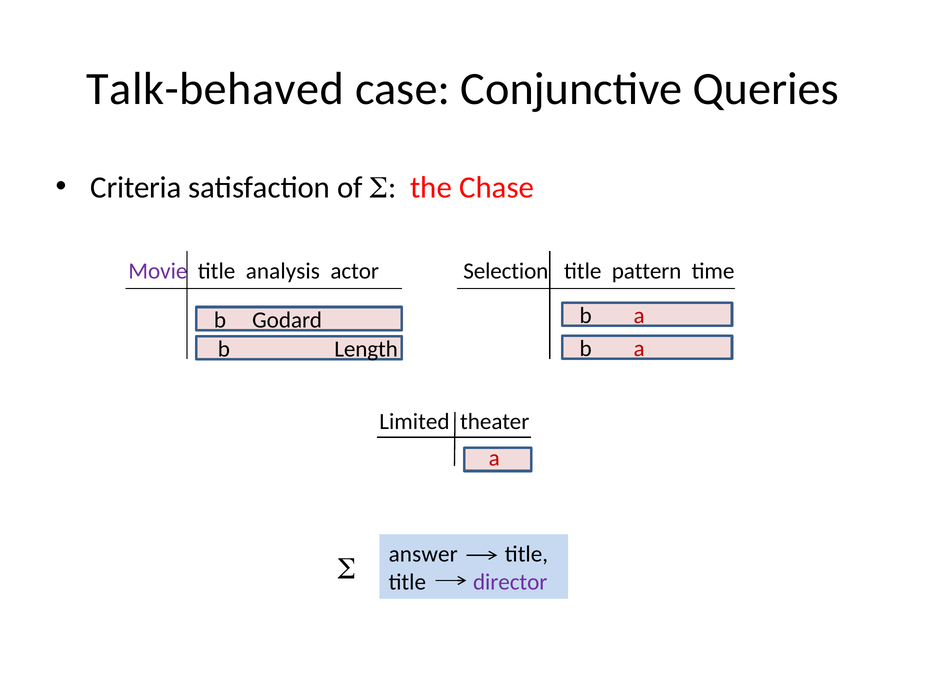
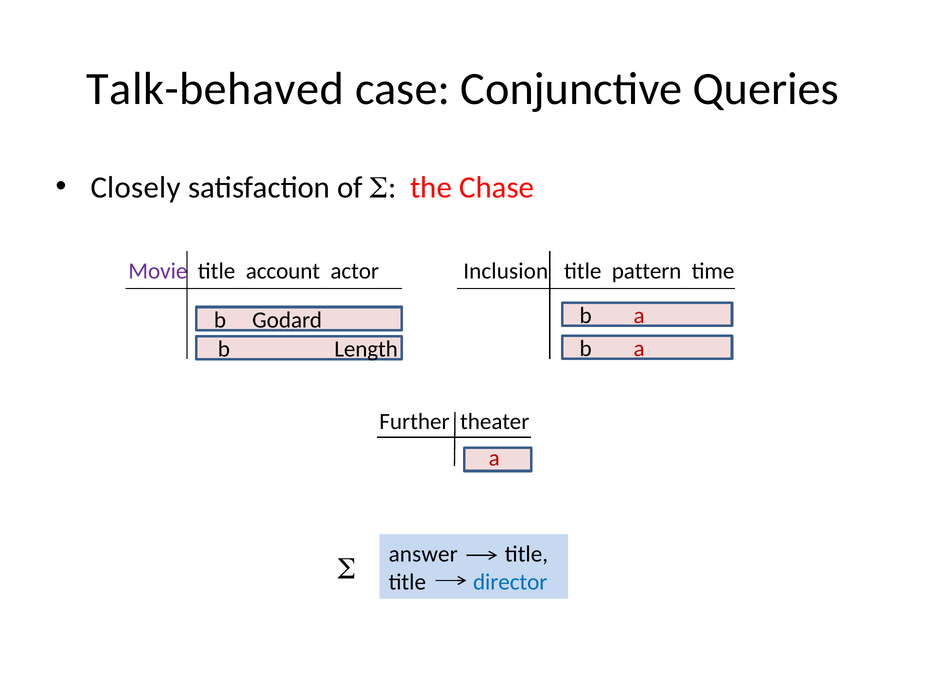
Criteria: Criteria -> Closely (136, 187)
analysis: analysis -> account (283, 271)
Selection: Selection -> Inclusion (506, 271)
Limited: Limited -> Further (414, 421)
director colour: purple -> blue (510, 582)
